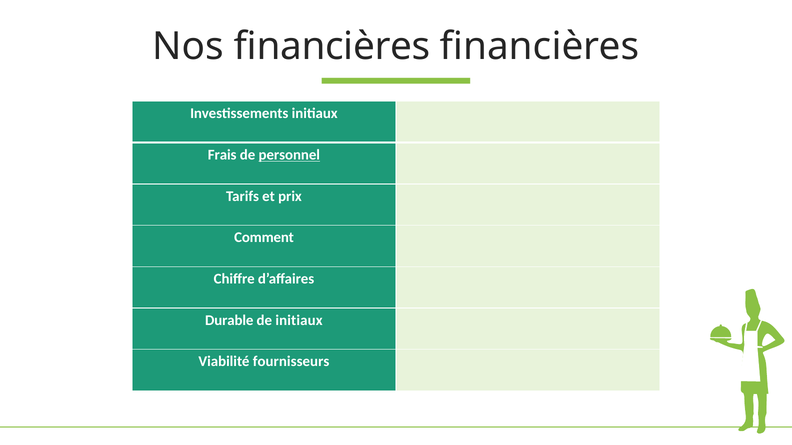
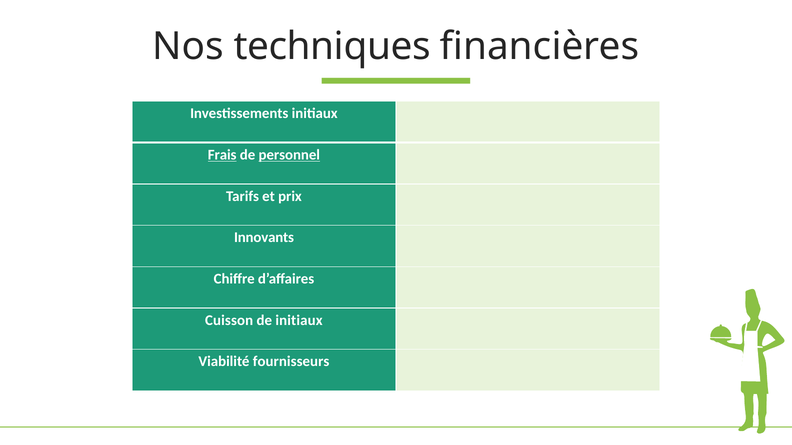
Nos financières: financières -> techniques (332, 46)
Frais underline: none -> present (222, 155)
Comment: Comment -> Innovants (264, 238)
Durable: Durable -> Cuisson (229, 321)
